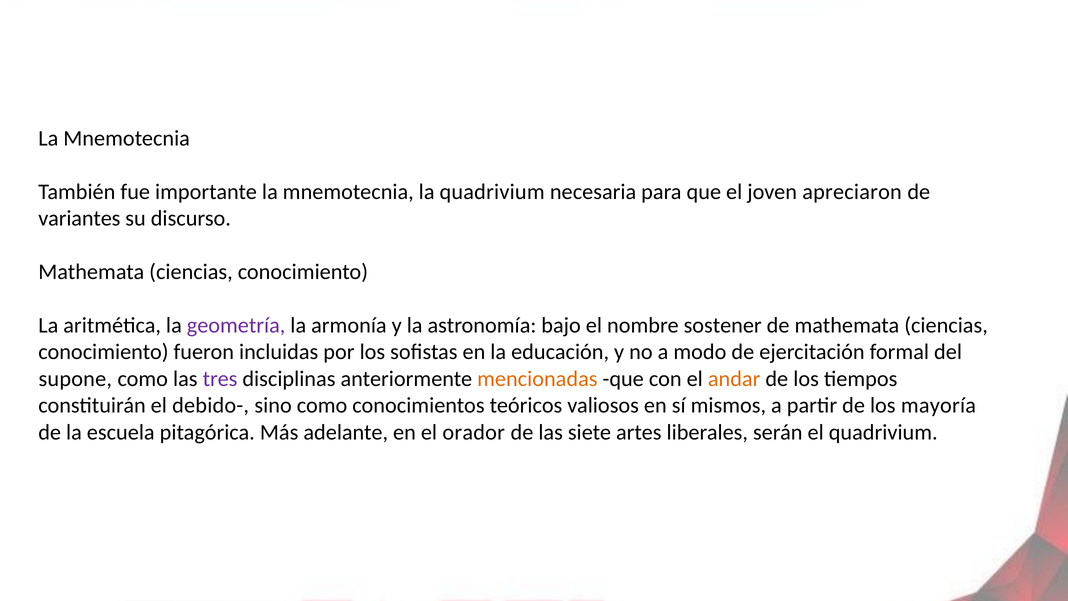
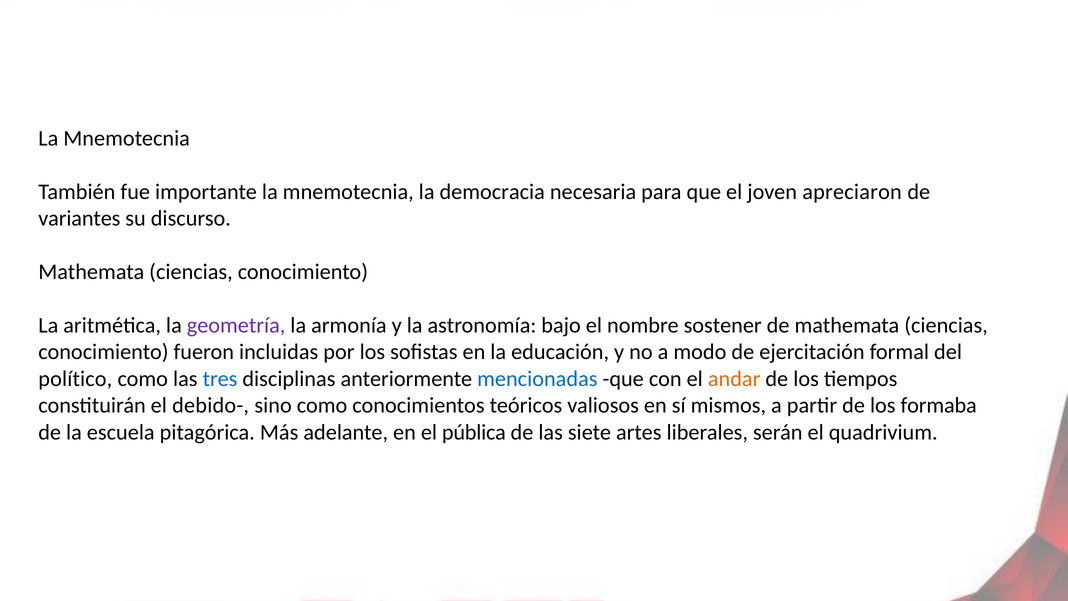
la quadrivium: quadrivium -> democracia (492, 192)
supone: supone -> político (75, 379)
tres colour: purple -> blue (220, 379)
mencionadas colour: orange -> blue (537, 379)
mayoría: mayoría -> formaba (939, 405)
orador: orador -> pública (474, 432)
